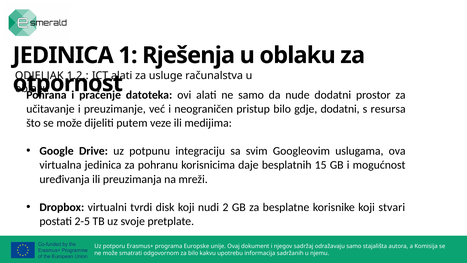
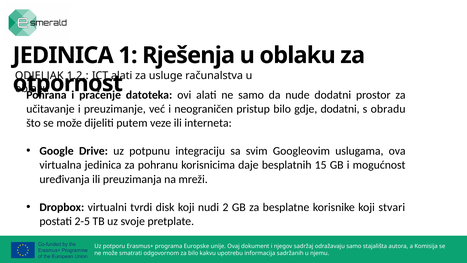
resursa: resursa -> obradu (388, 109)
medijima: medijima -> interneta (208, 123)
